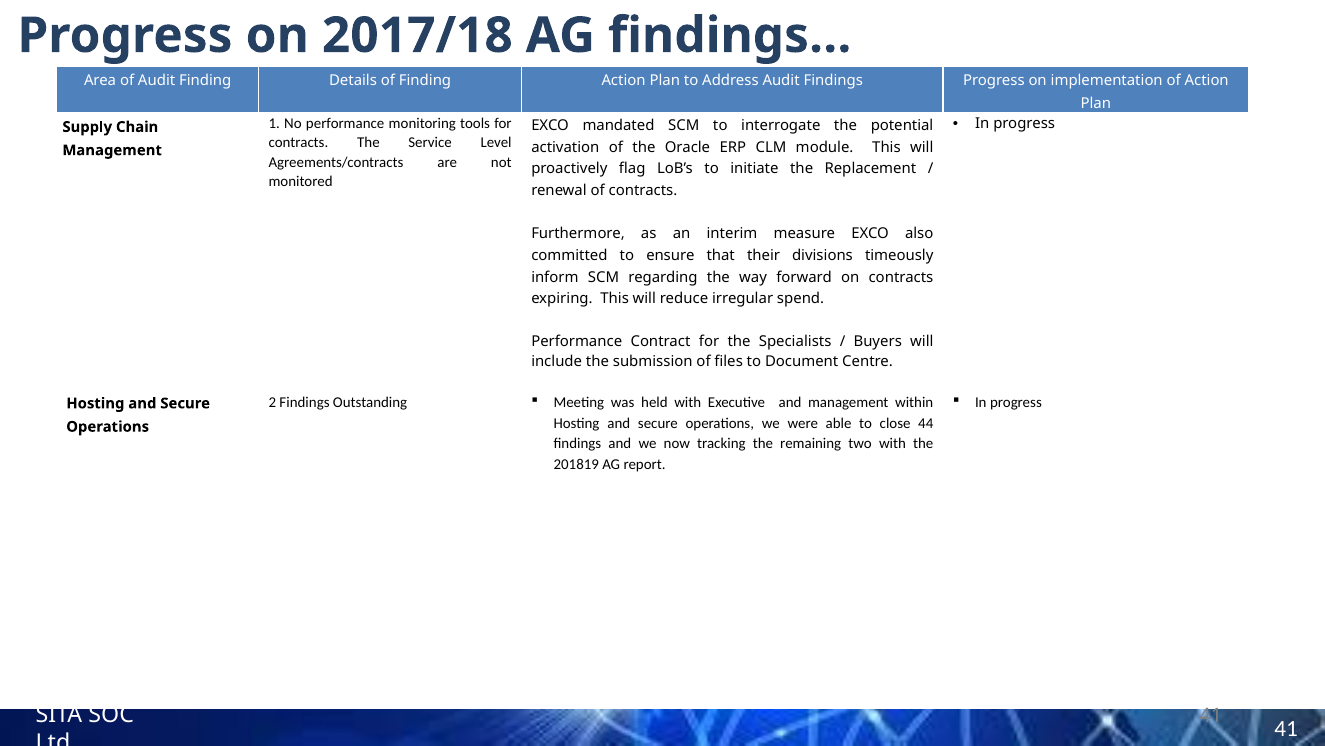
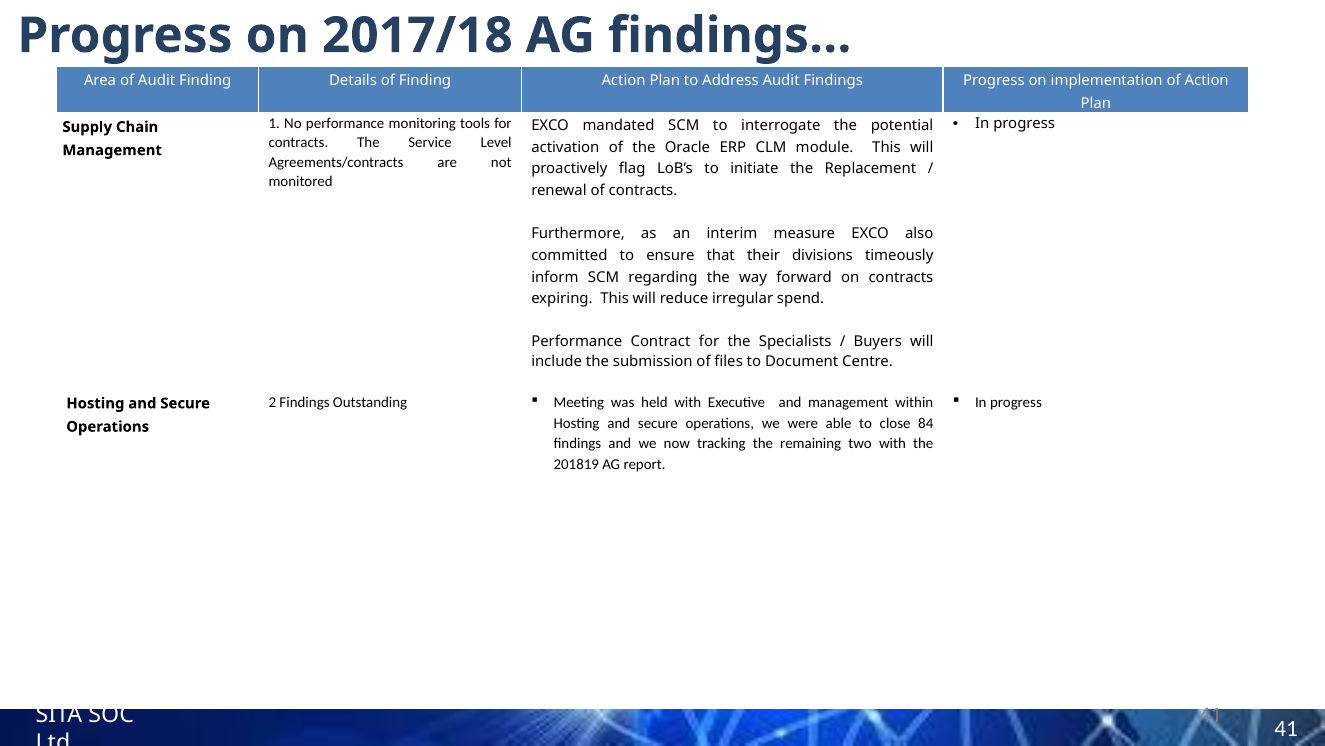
44: 44 -> 84 (926, 423)
